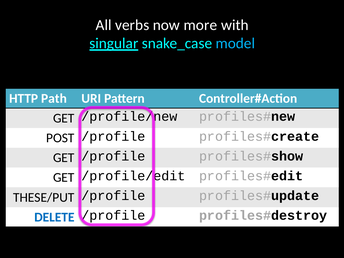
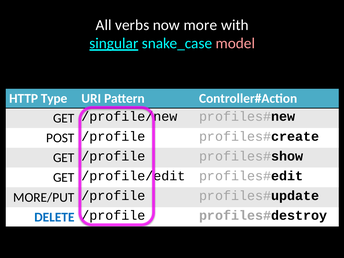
model colour: light blue -> pink (235, 43)
Path: Path -> Type (54, 98)
THESE/PUT: THESE/PUT -> MORE/PUT (44, 197)
